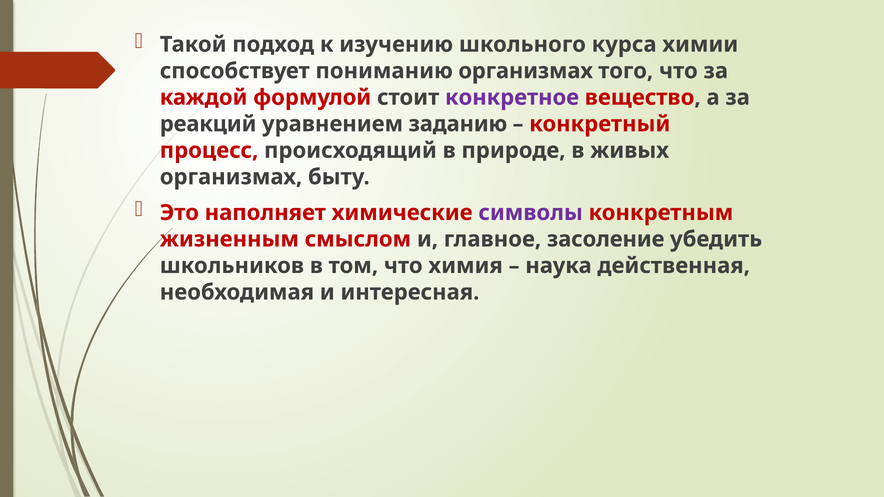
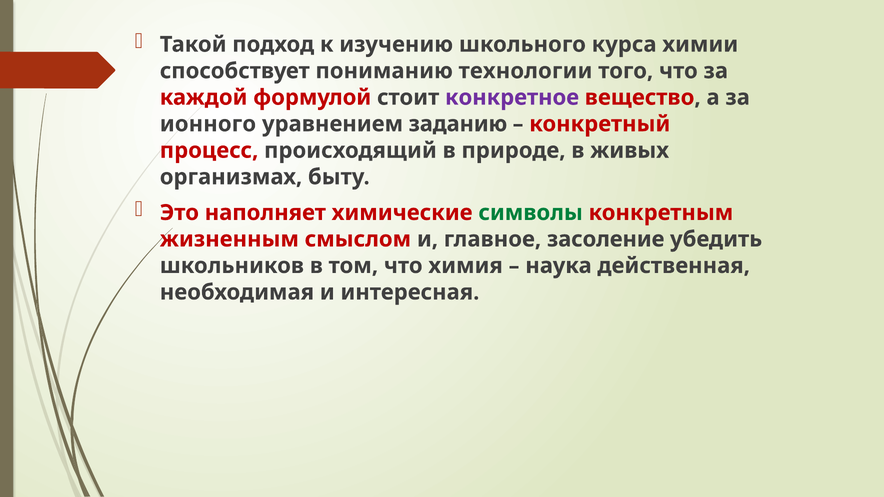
пониманию организмах: организмах -> технологии (525, 71)
реакций: реакций -> ионного (208, 124)
символы colour: purple -> green (531, 213)
